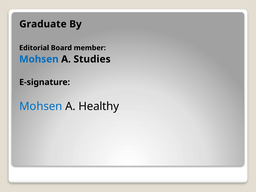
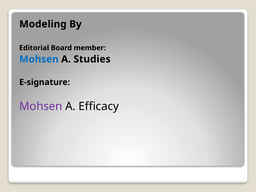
Graduate: Graduate -> Modeling (43, 24)
Mohsen colour: blue -> purple (41, 106)
Healthy: Healthy -> Efficacy (99, 106)
